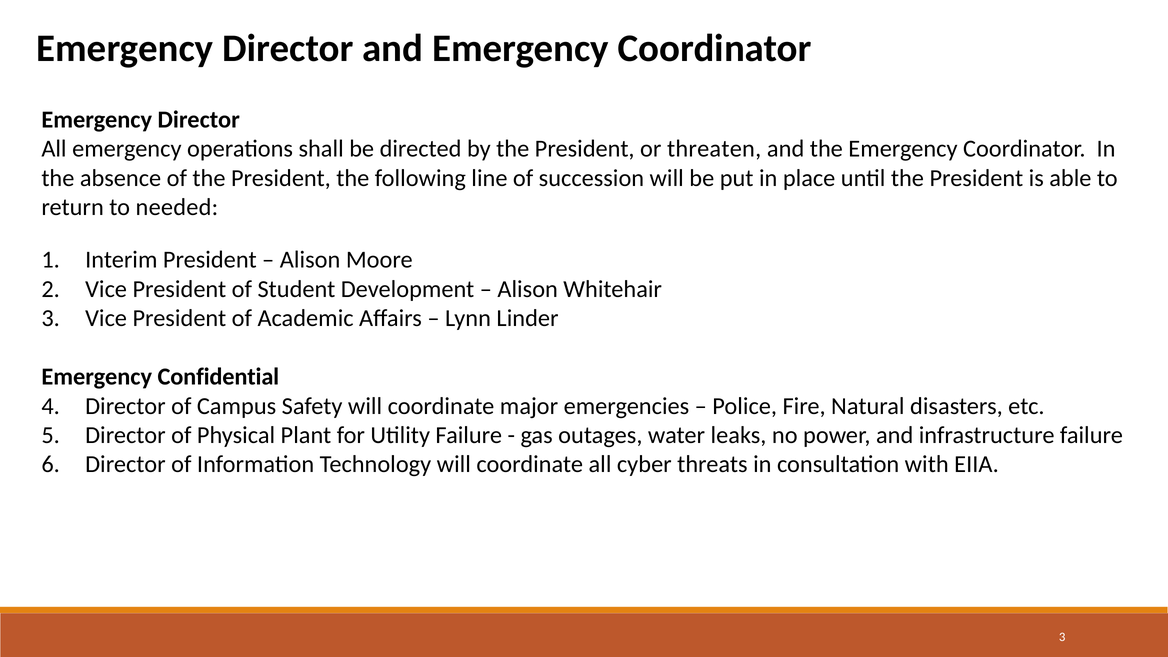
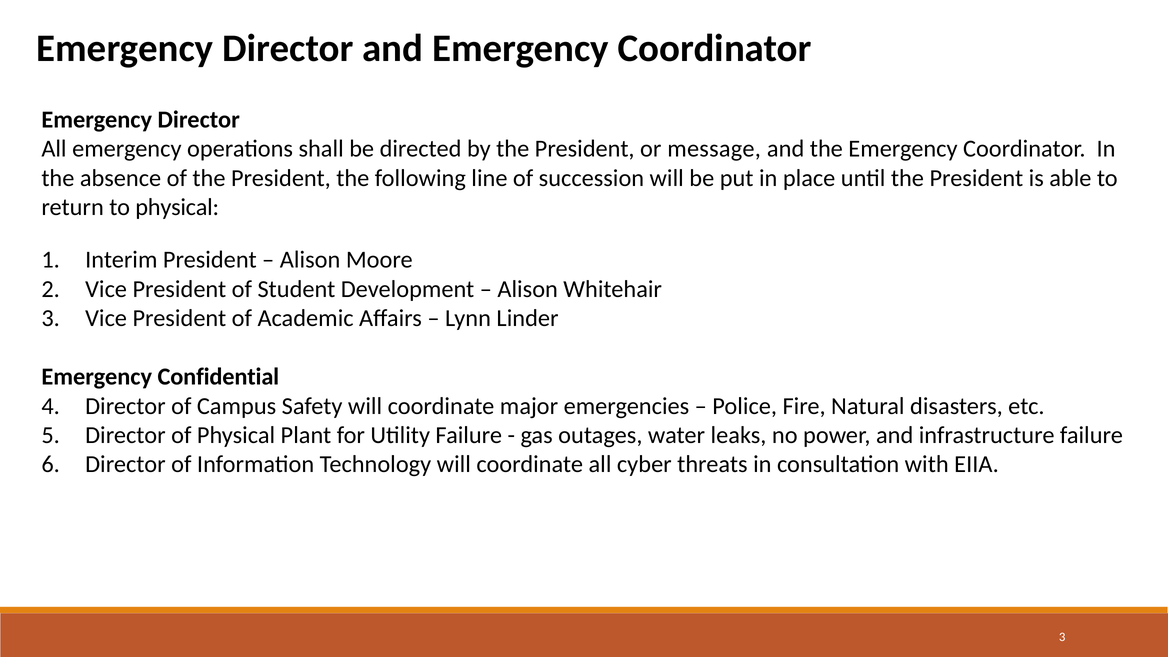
threaten: threaten -> message (714, 149)
to needed: needed -> physical (177, 207)
